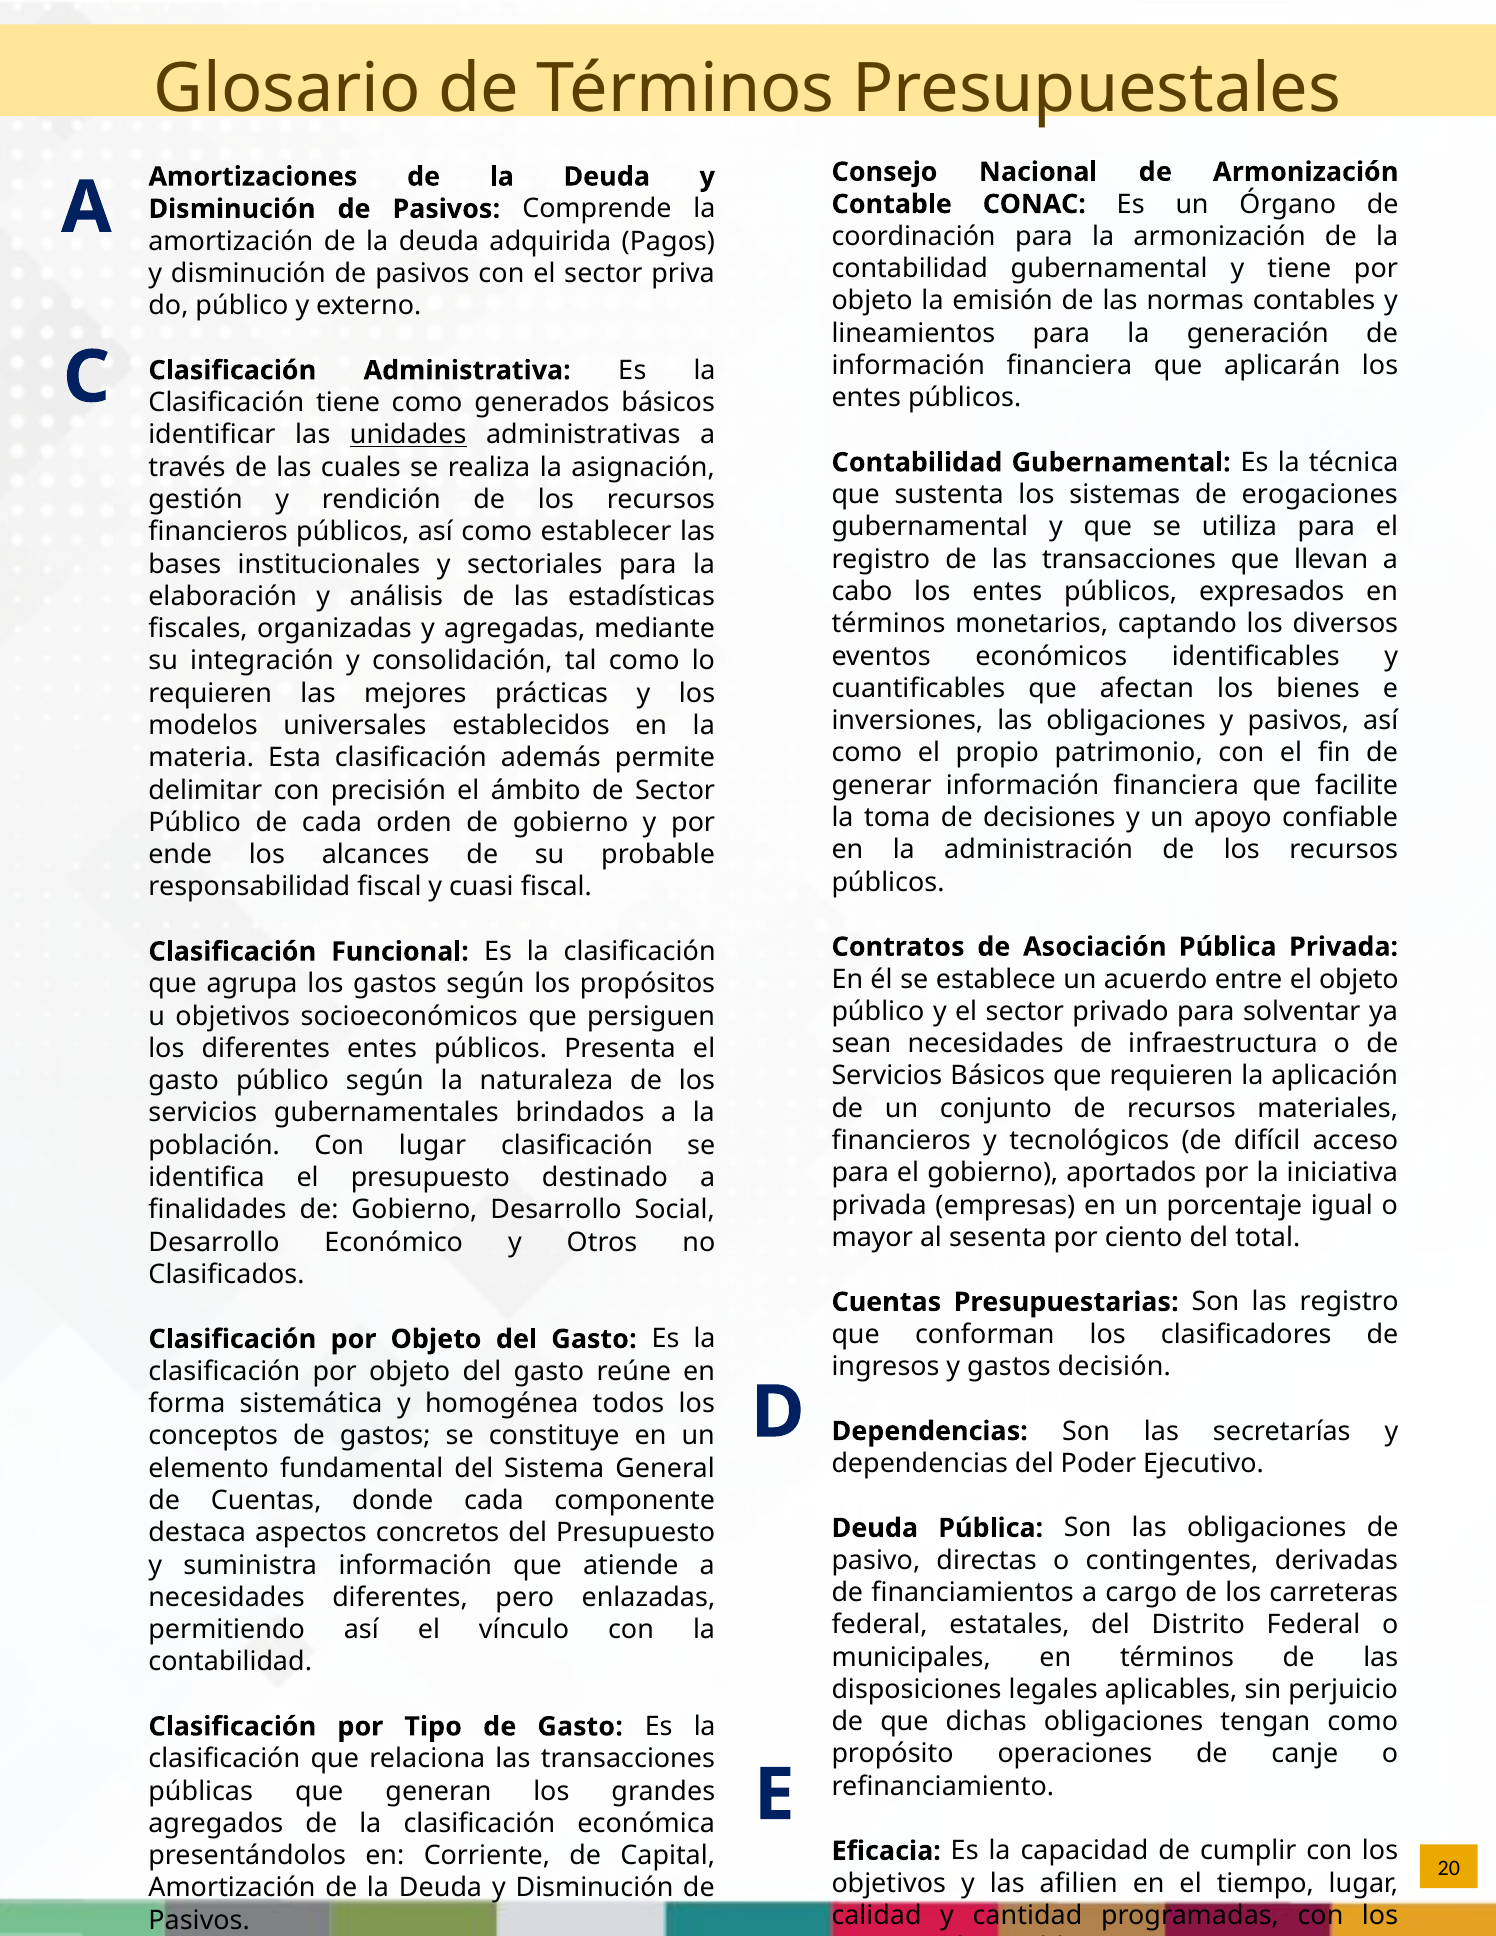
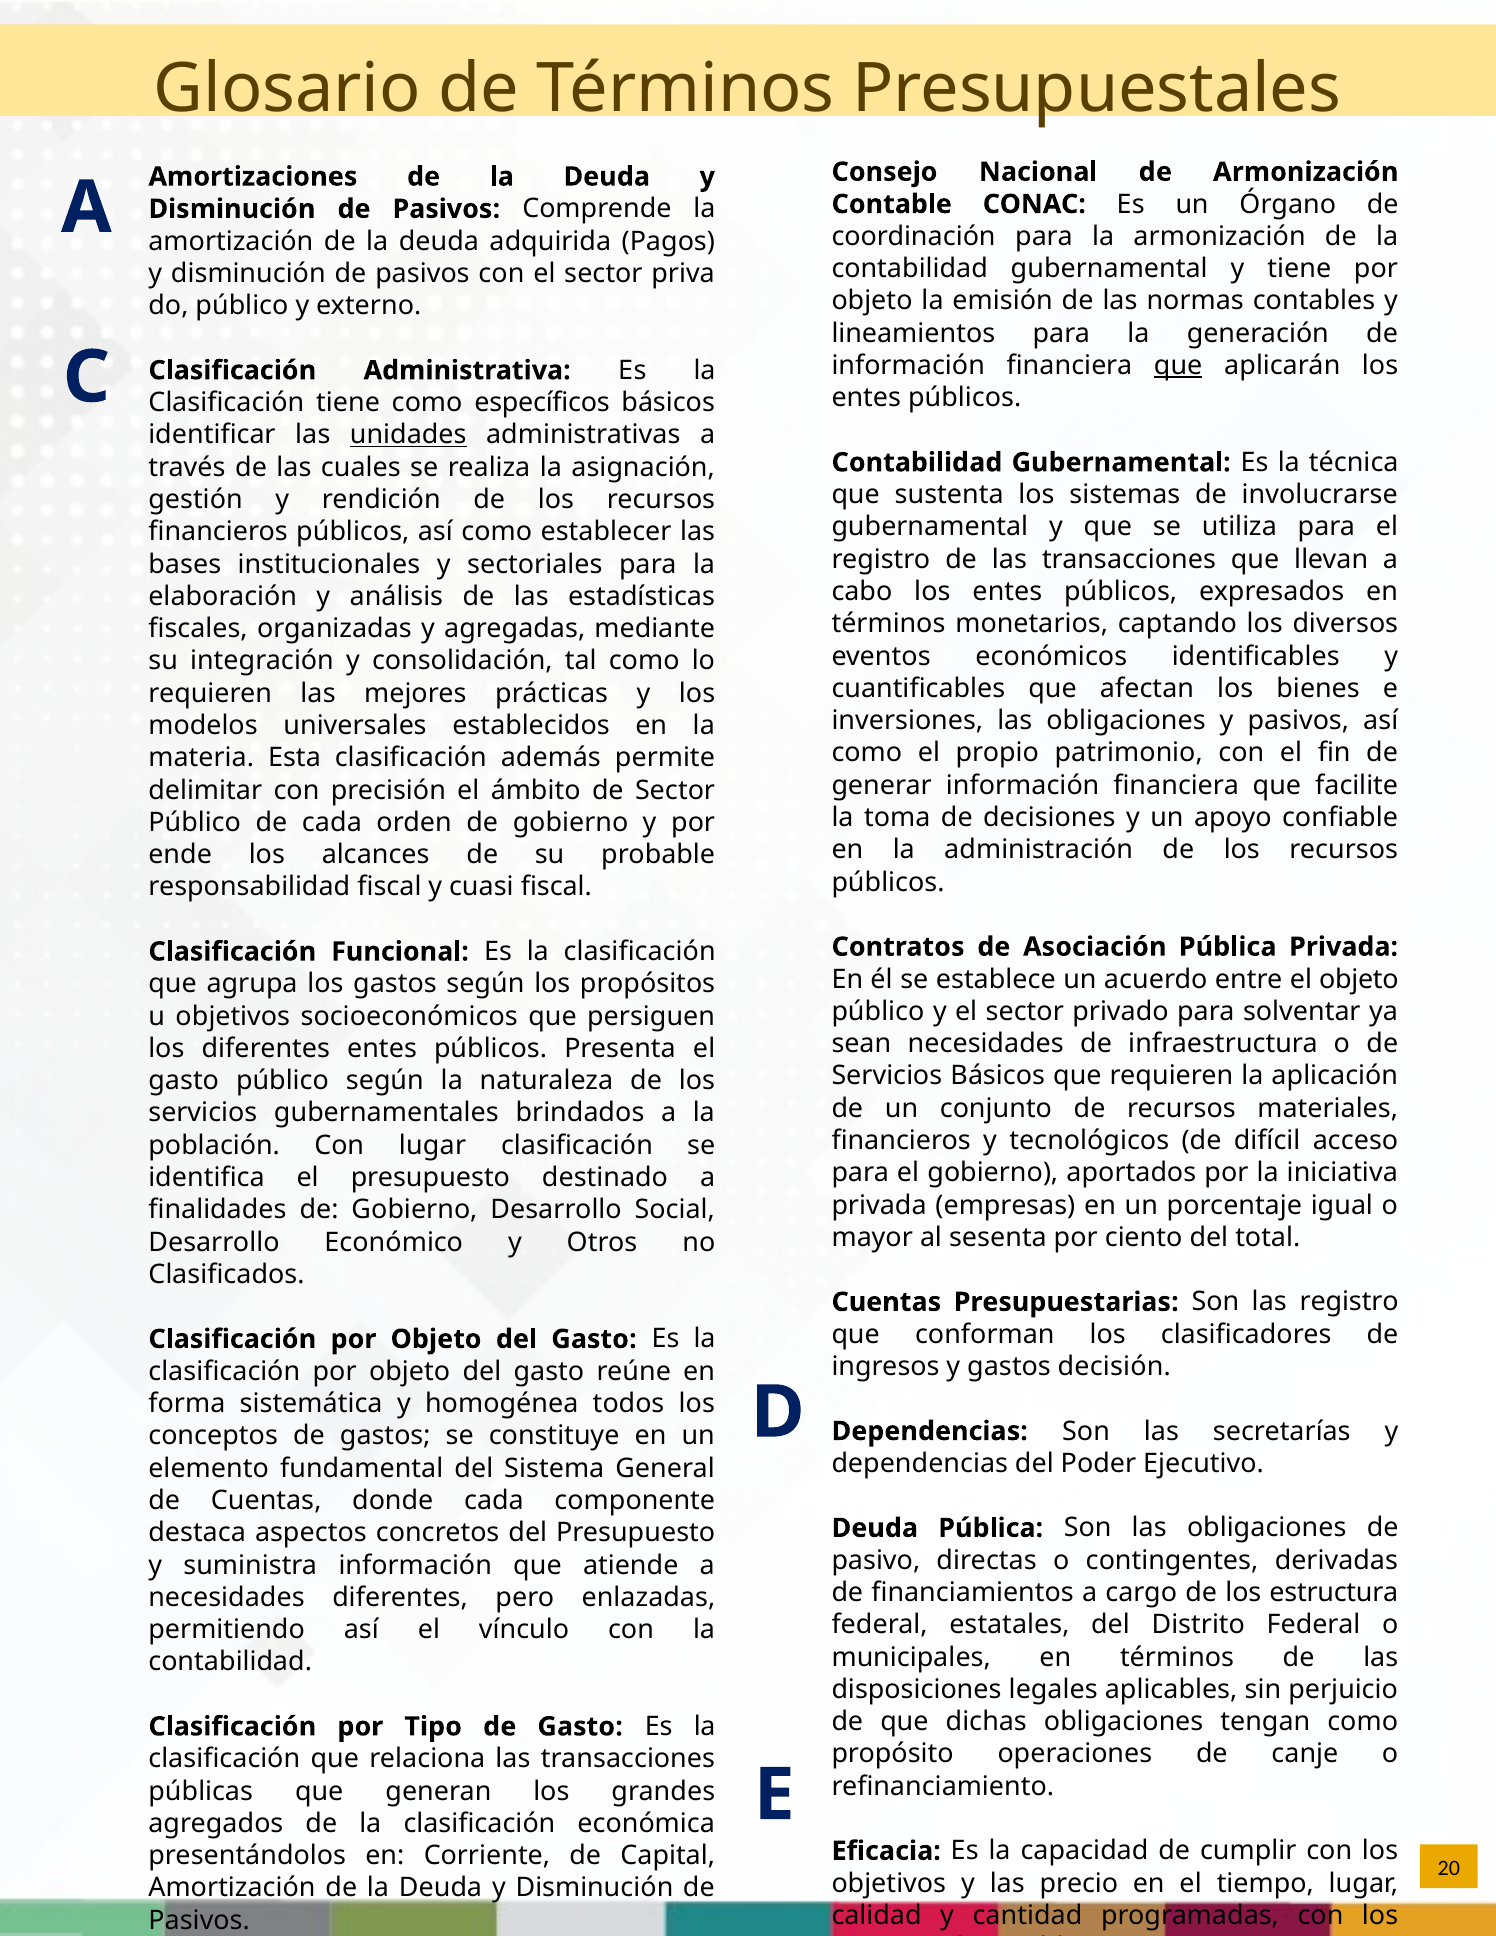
que underline: none -> present (1178, 366)
generados: generados -> específicos (542, 403)
erogaciones: erogaciones -> involucrarse (1320, 495)
carreteras: carreteras -> estructura (1334, 1593)
afilien: afilien -> precio (1079, 1883)
